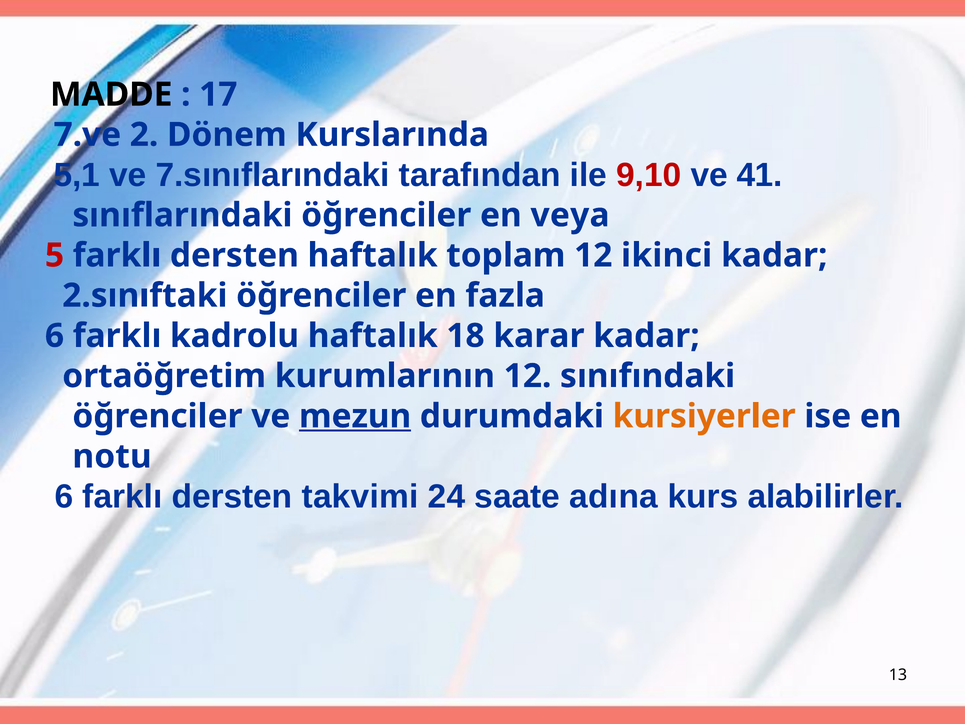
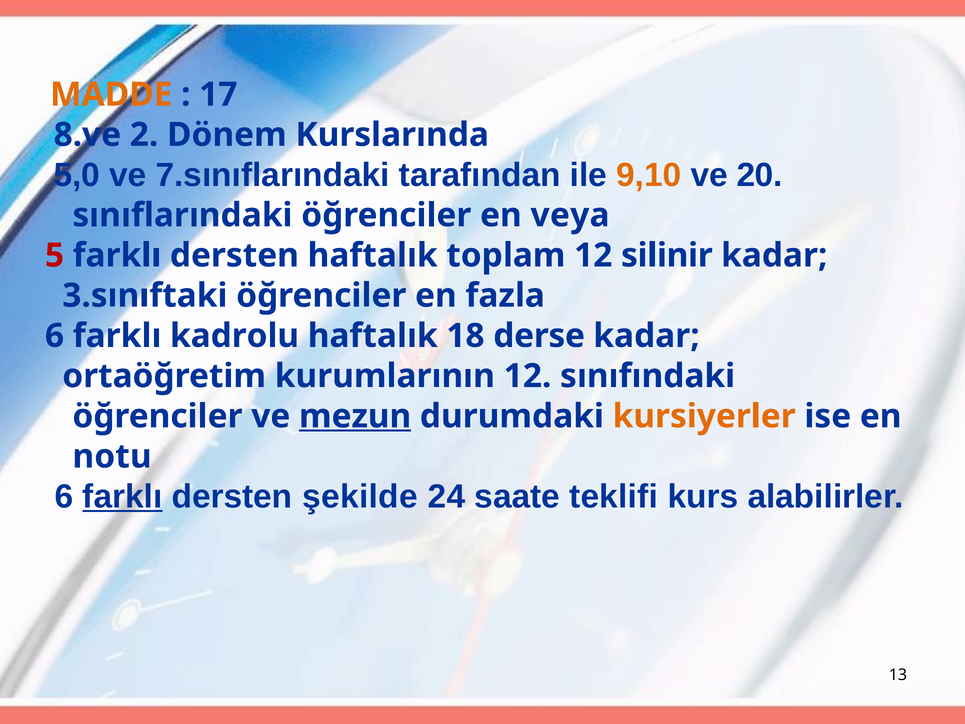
MADDE colour: black -> orange (111, 95)
7.ve: 7.ve -> 8.ve (87, 135)
5,1: 5,1 -> 5,0 (77, 175)
9,10 colour: red -> orange (649, 175)
41: 41 -> 20 (759, 175)
ikinci: ikinci -> silinir (667, 255)
2.sınıftaki: 2.sınıftaki -> 3.sınıftaki (145, 296)
karar: karar -> derse (539, 336)
farklı underline: none -> present (122, 497)
takvimi: takvimi -> şekilde (360, 497)
adına: adına -> teklifi (614, 497)
